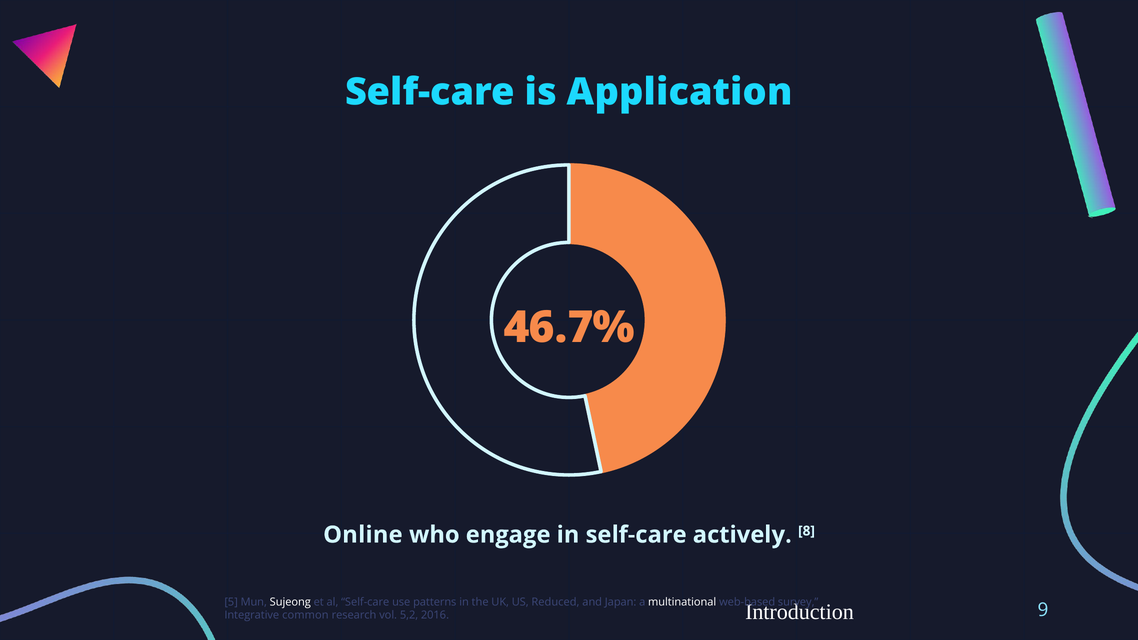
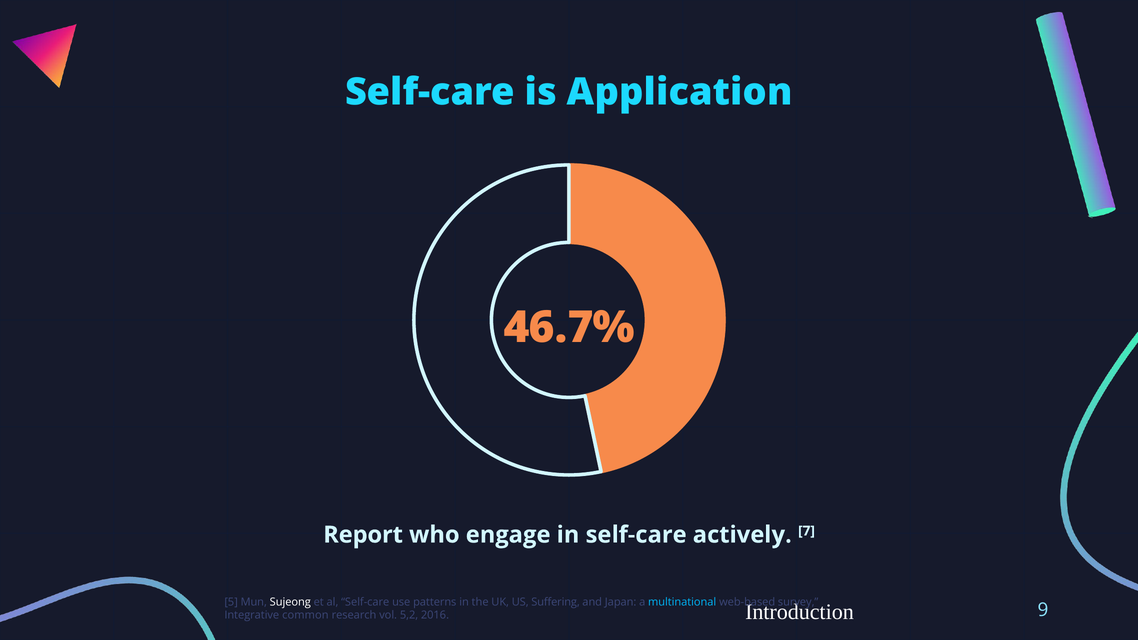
Online: Online -> Report (363, 535)
8: 8 -> 7 (807, 531)
Reduced: Reduced -> Suffering (556, 602)
multinational colour: white -> light blue (682, 602)
